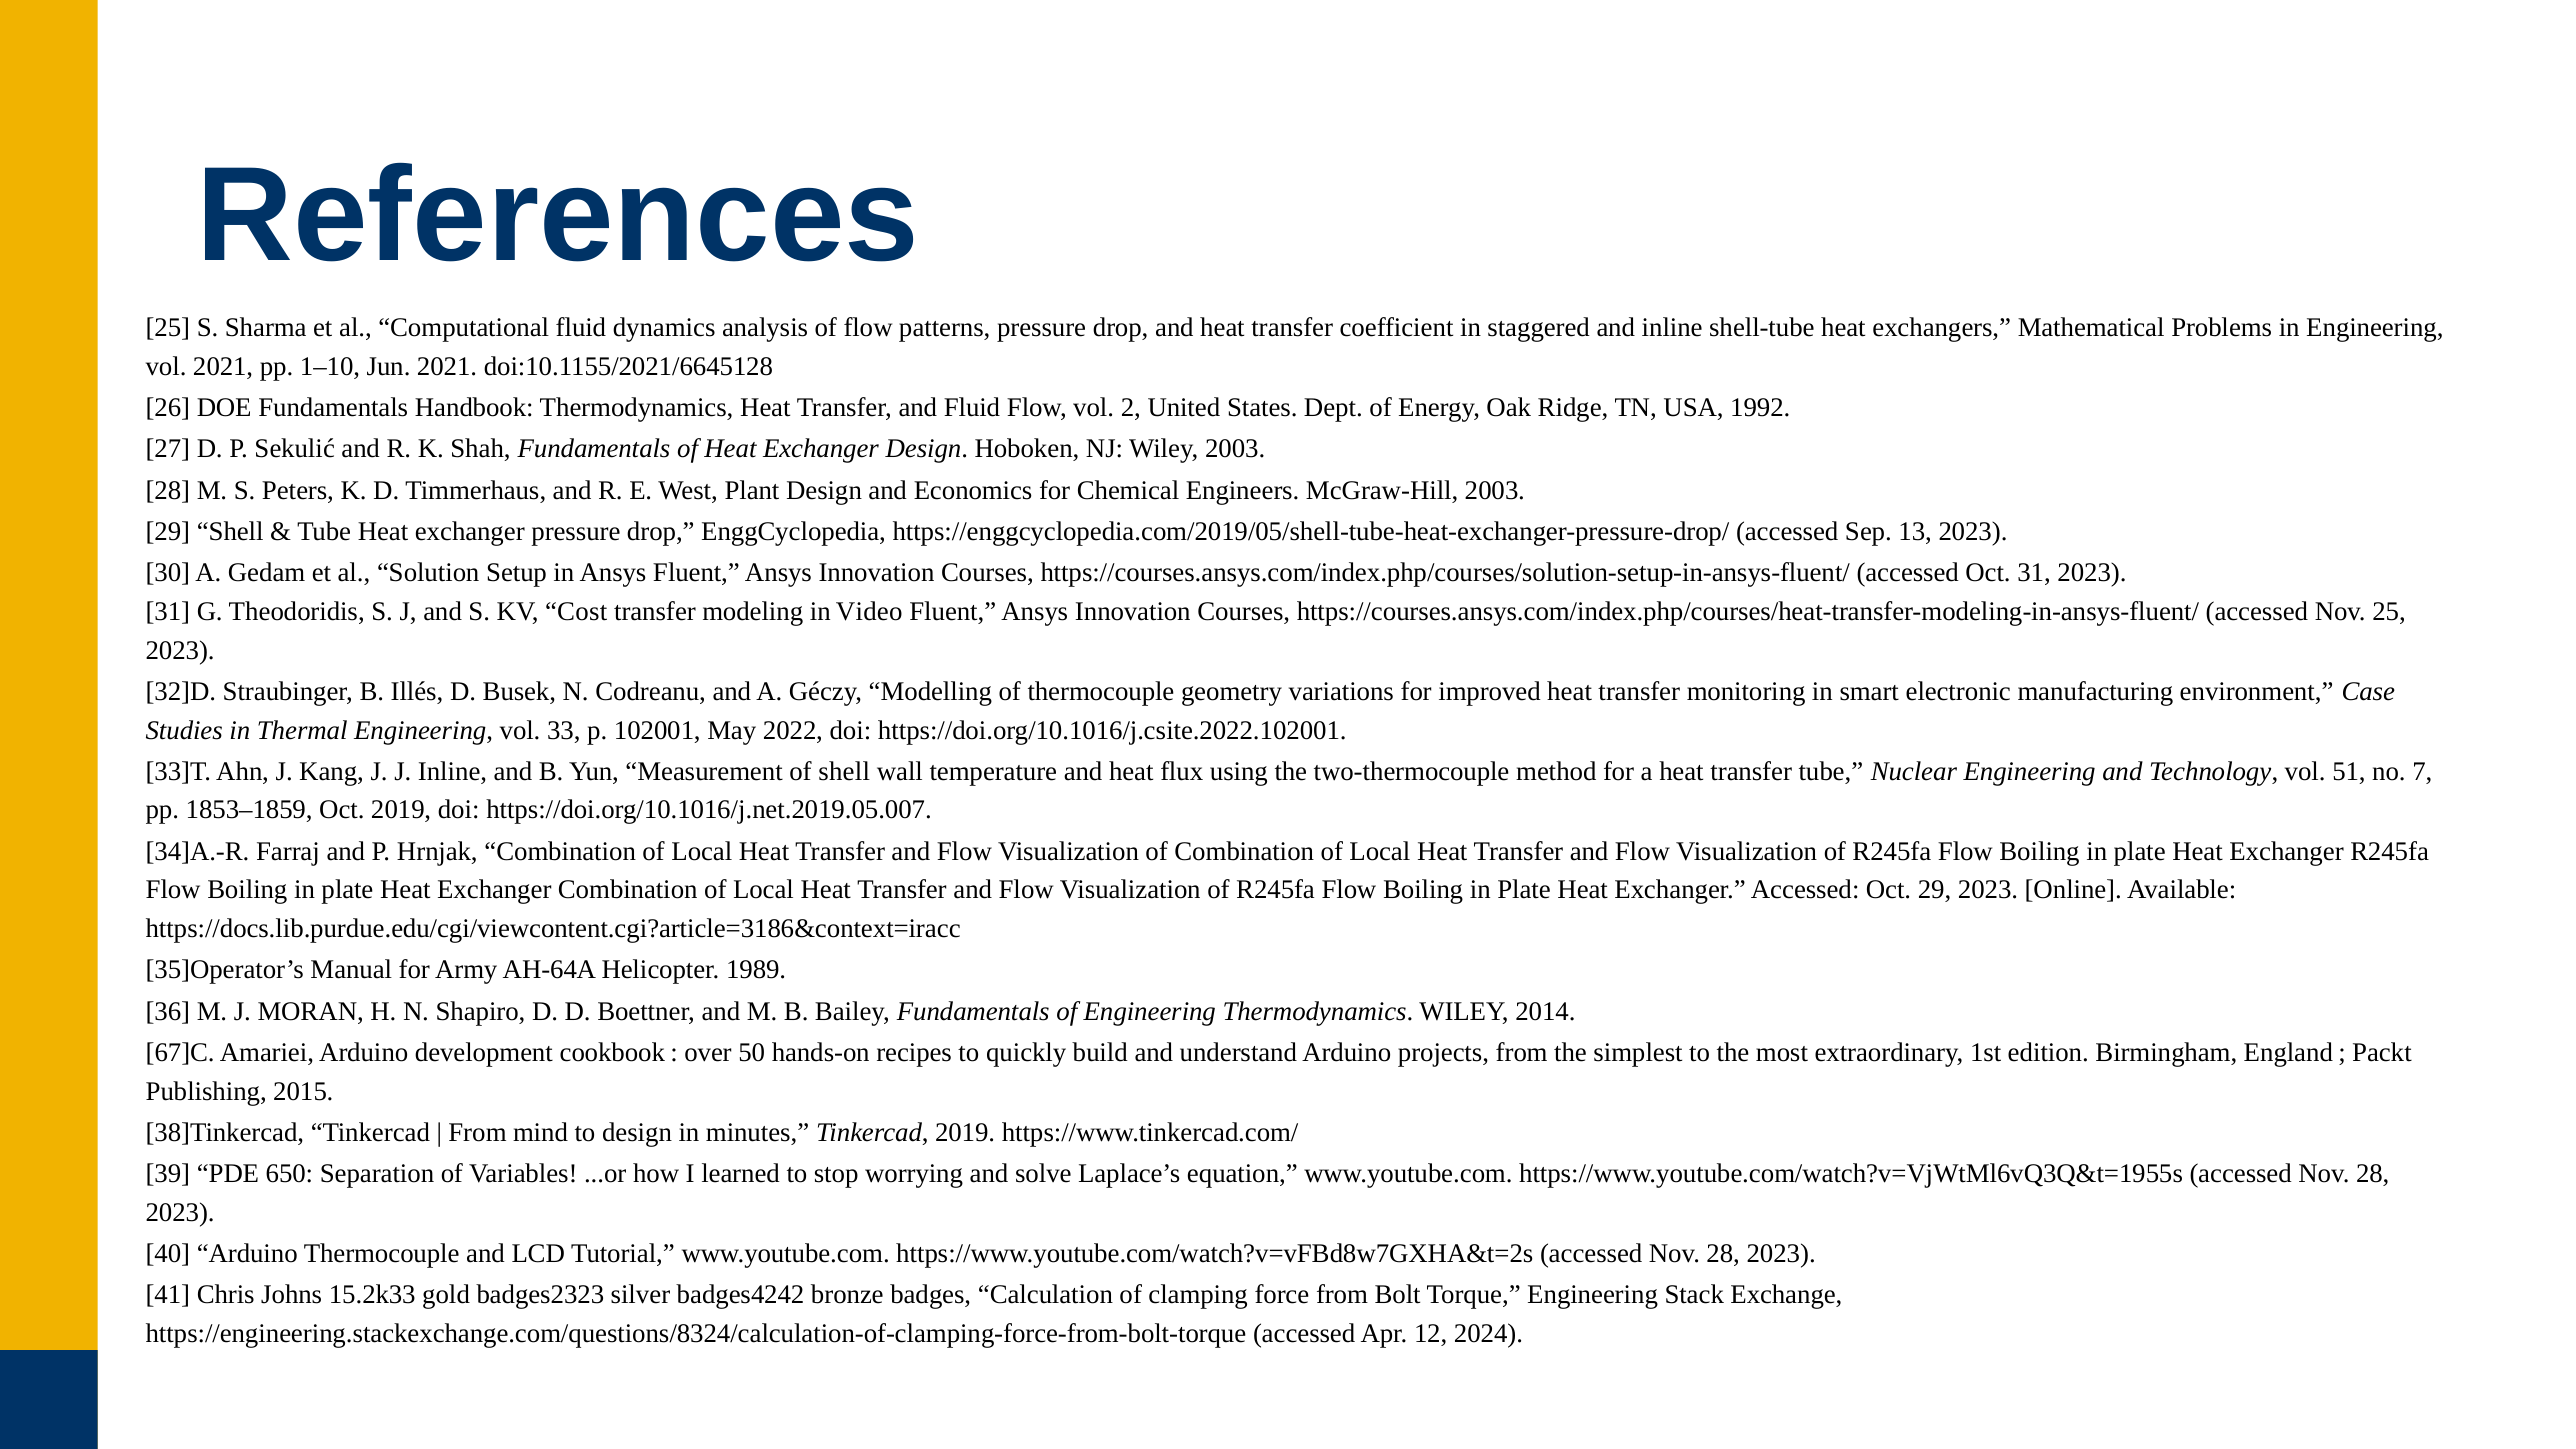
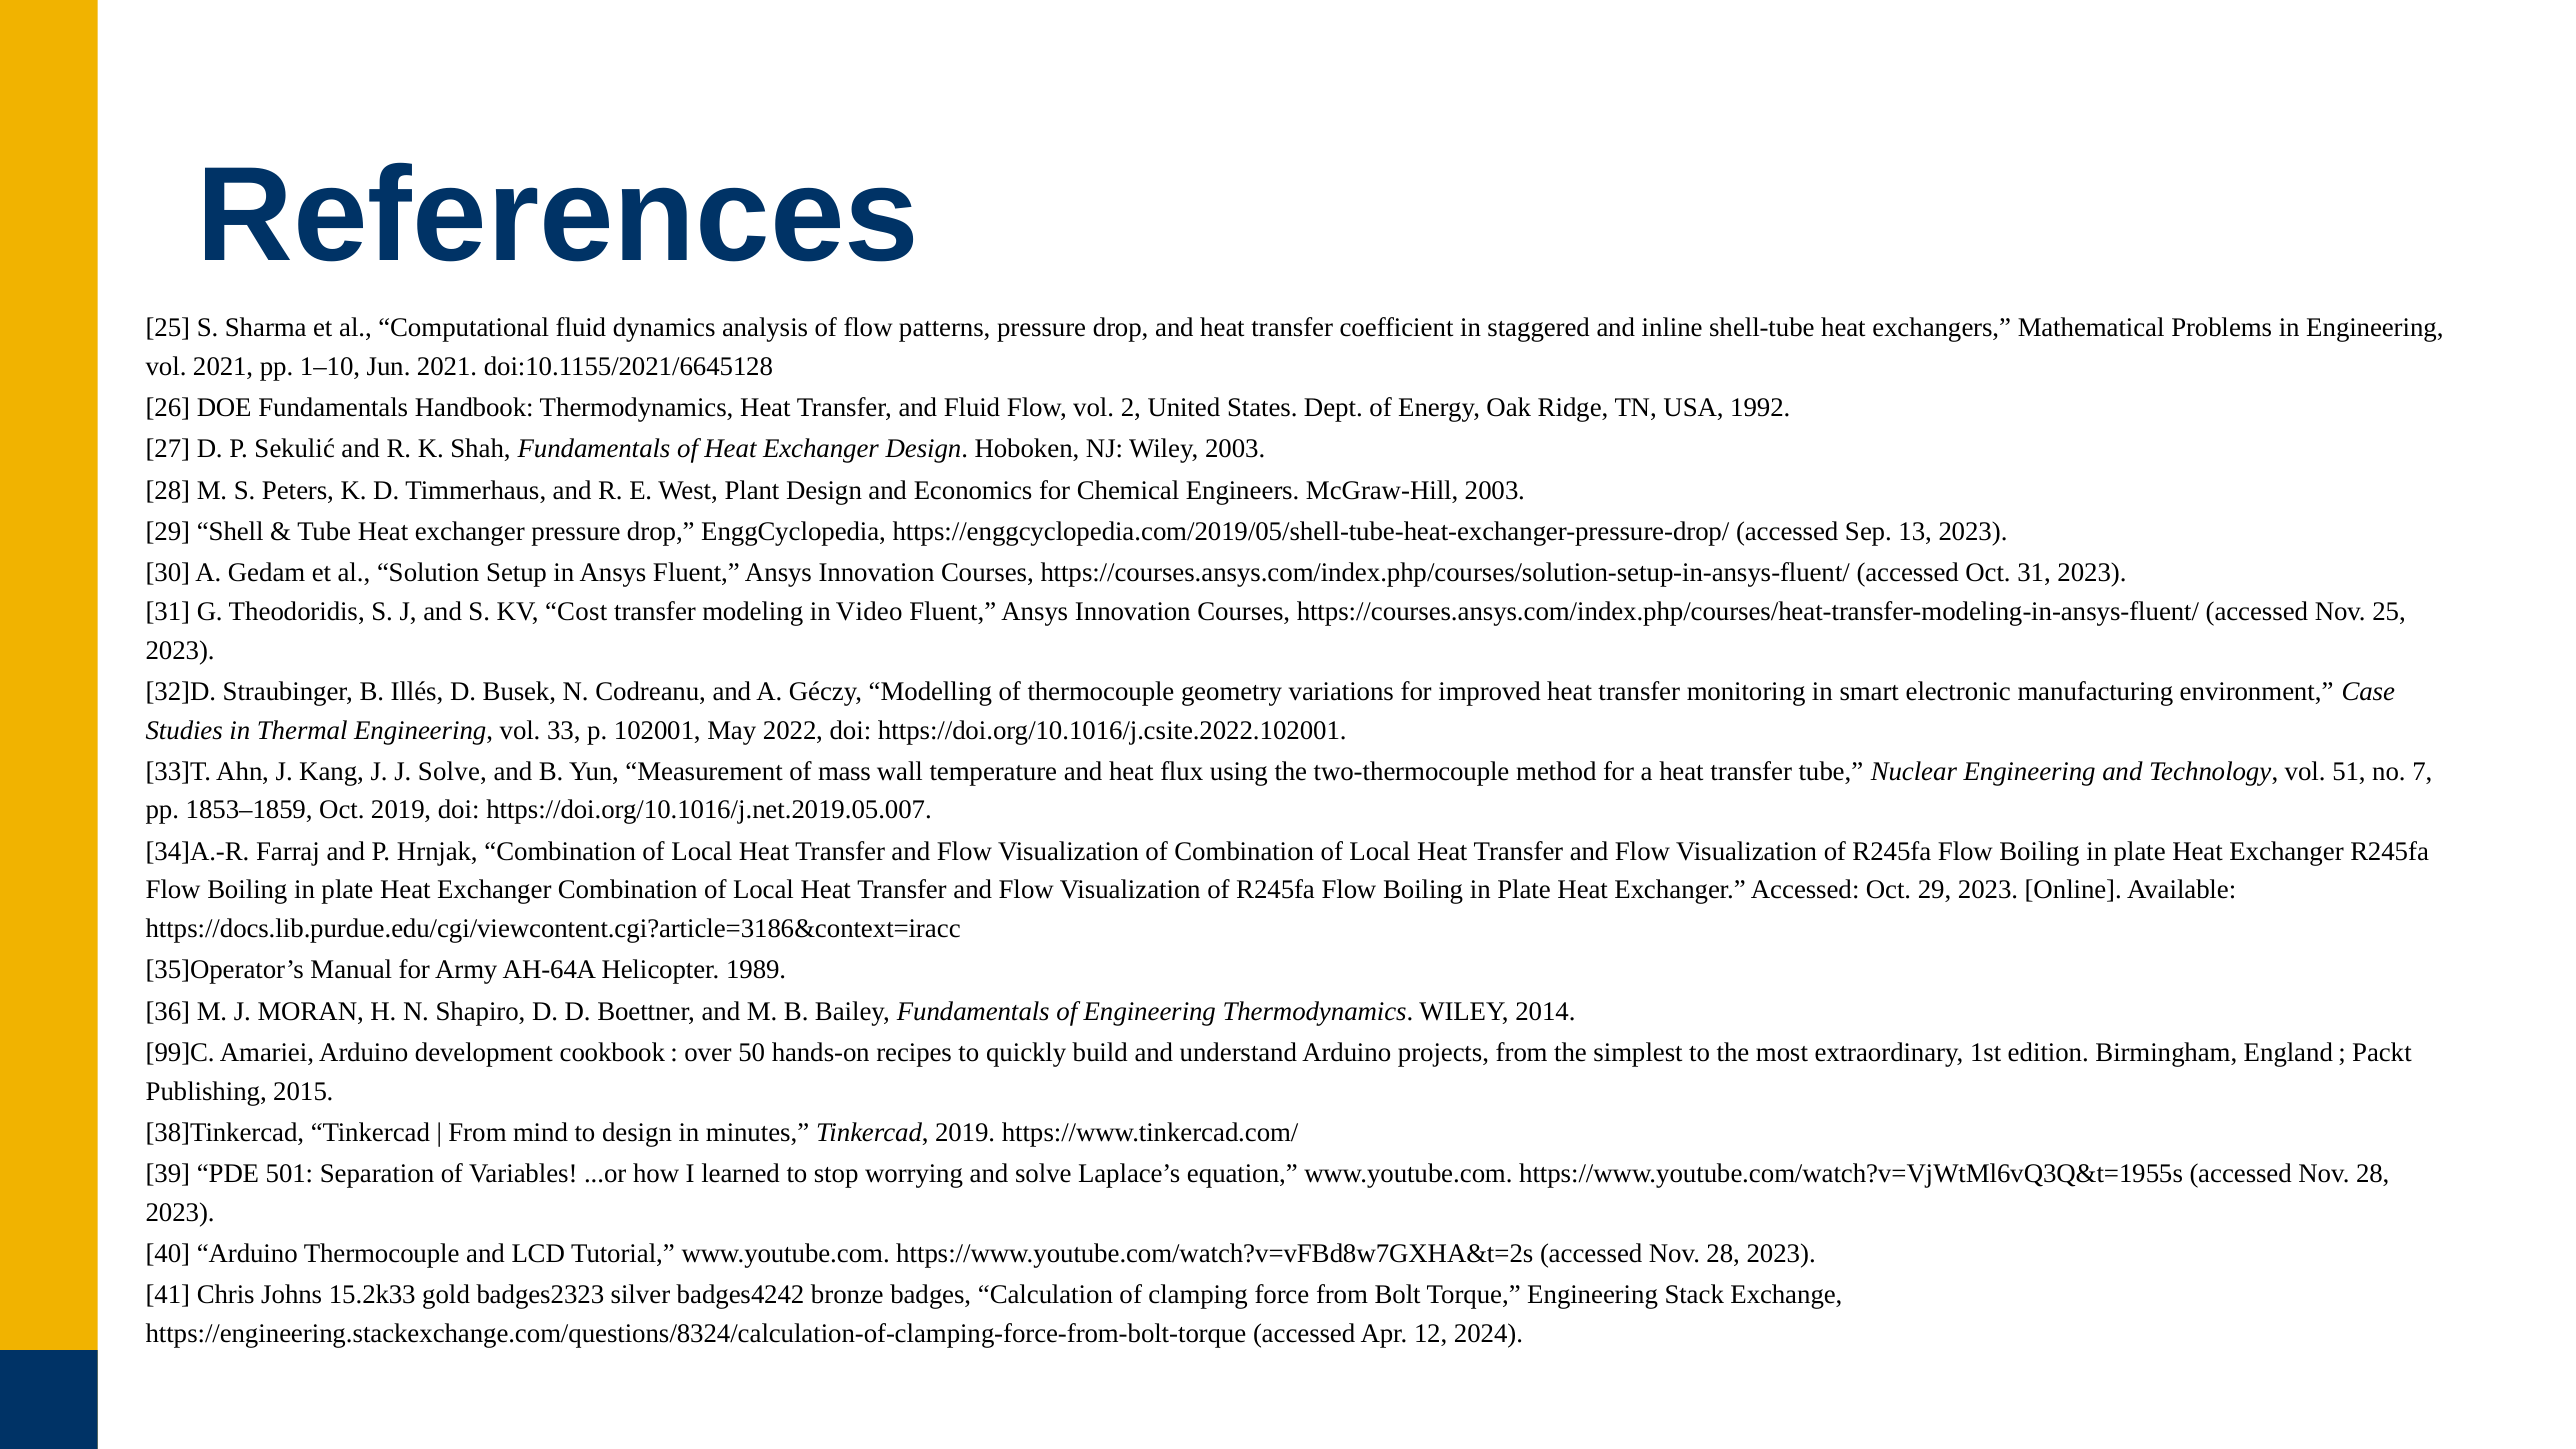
J Inline: Inline -> Solve (452, 771)
of shell: shell -> mass (844, 771)
67]C: 67]C -> 99]C (180, 1053)
650: 650 -> 501 (289, 1174)
